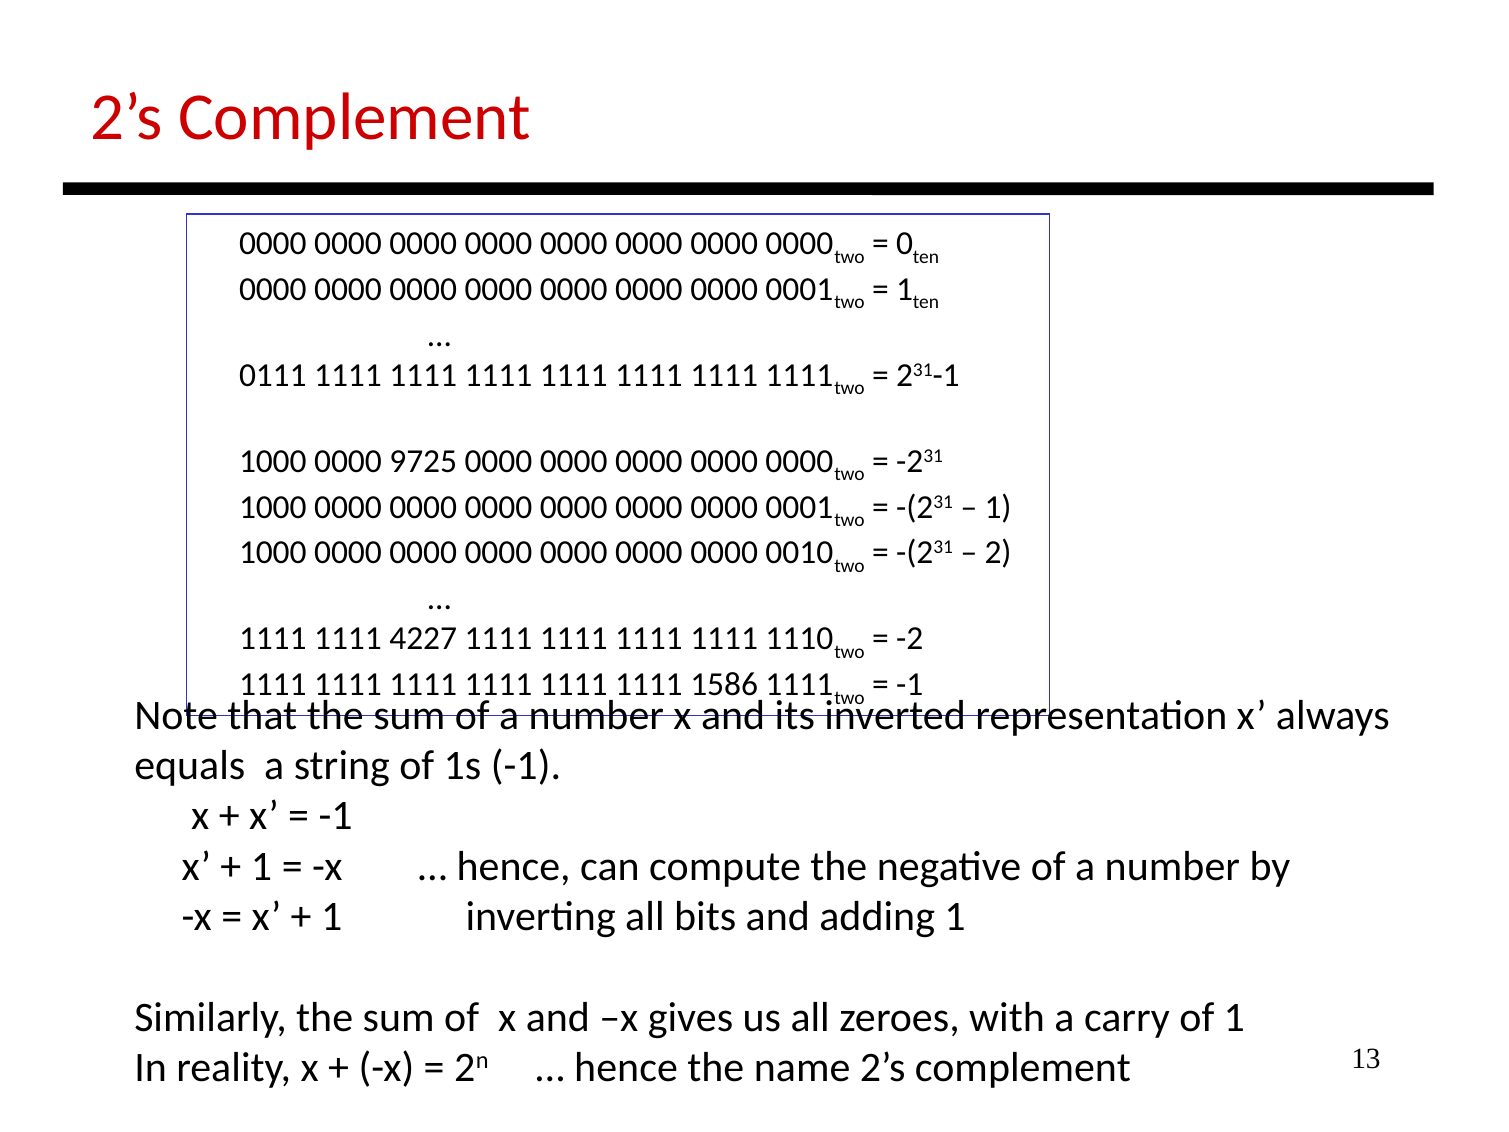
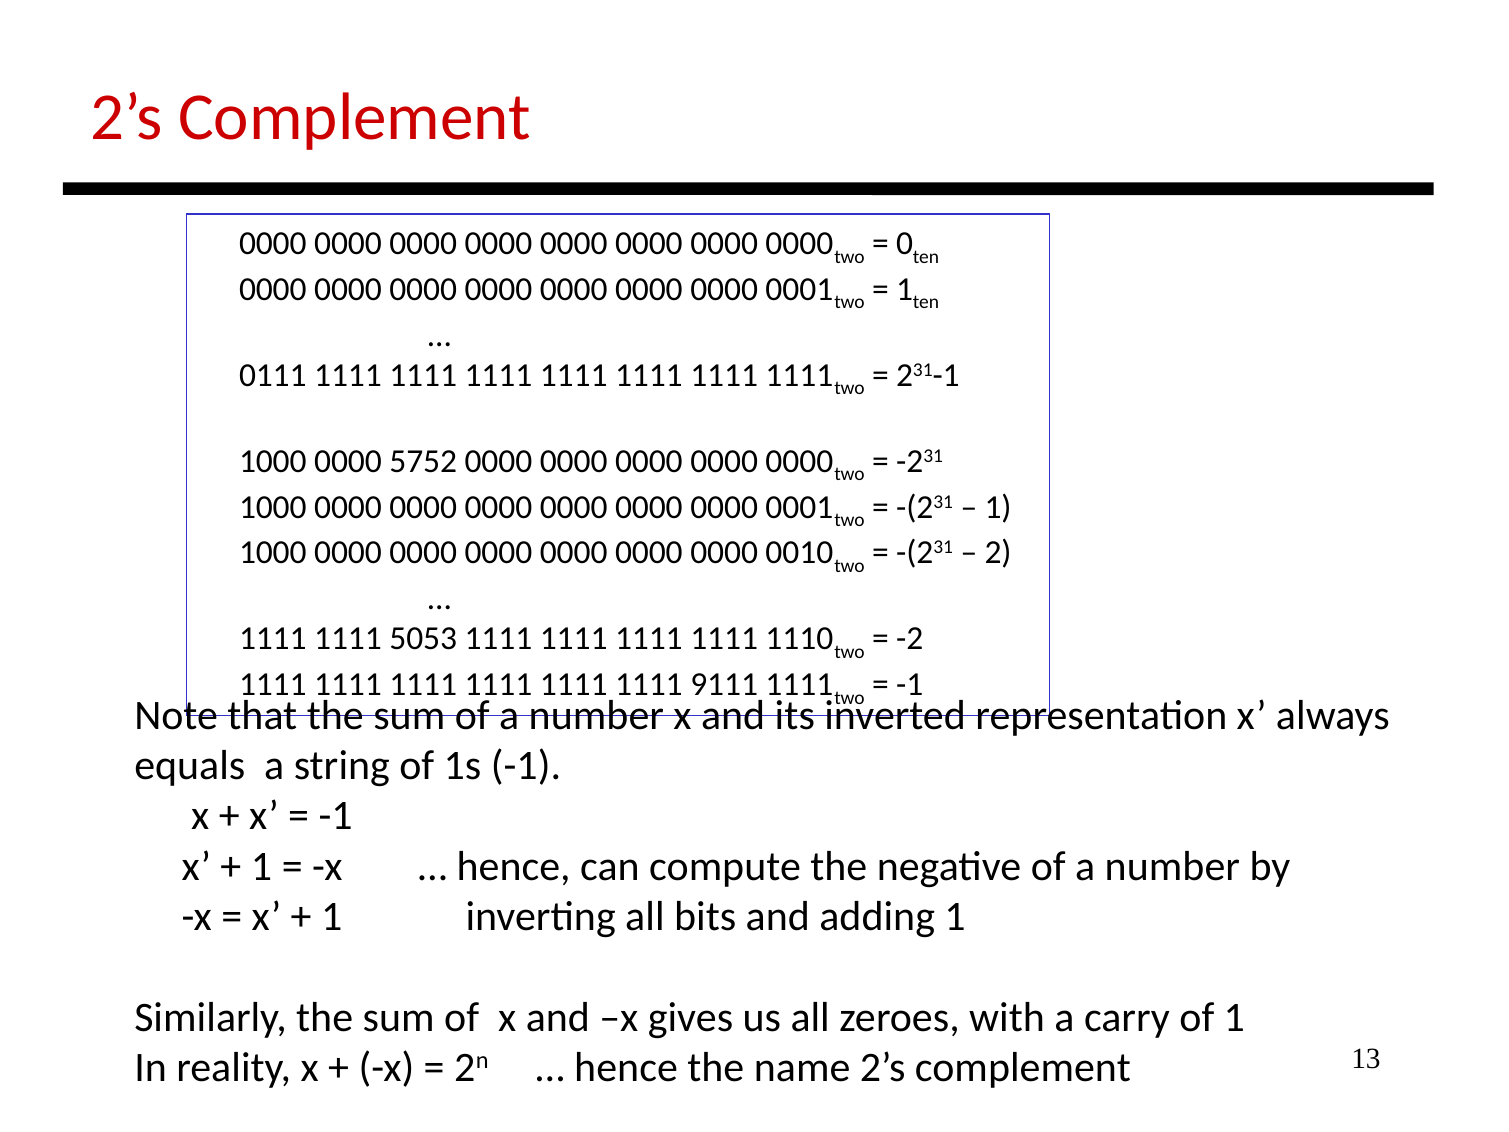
9725: 9725 -> 5752 (423, 461)
4227: 4227 -> 5053 (423, 639)
1586: 1586 -> 9111 (724, 685)
